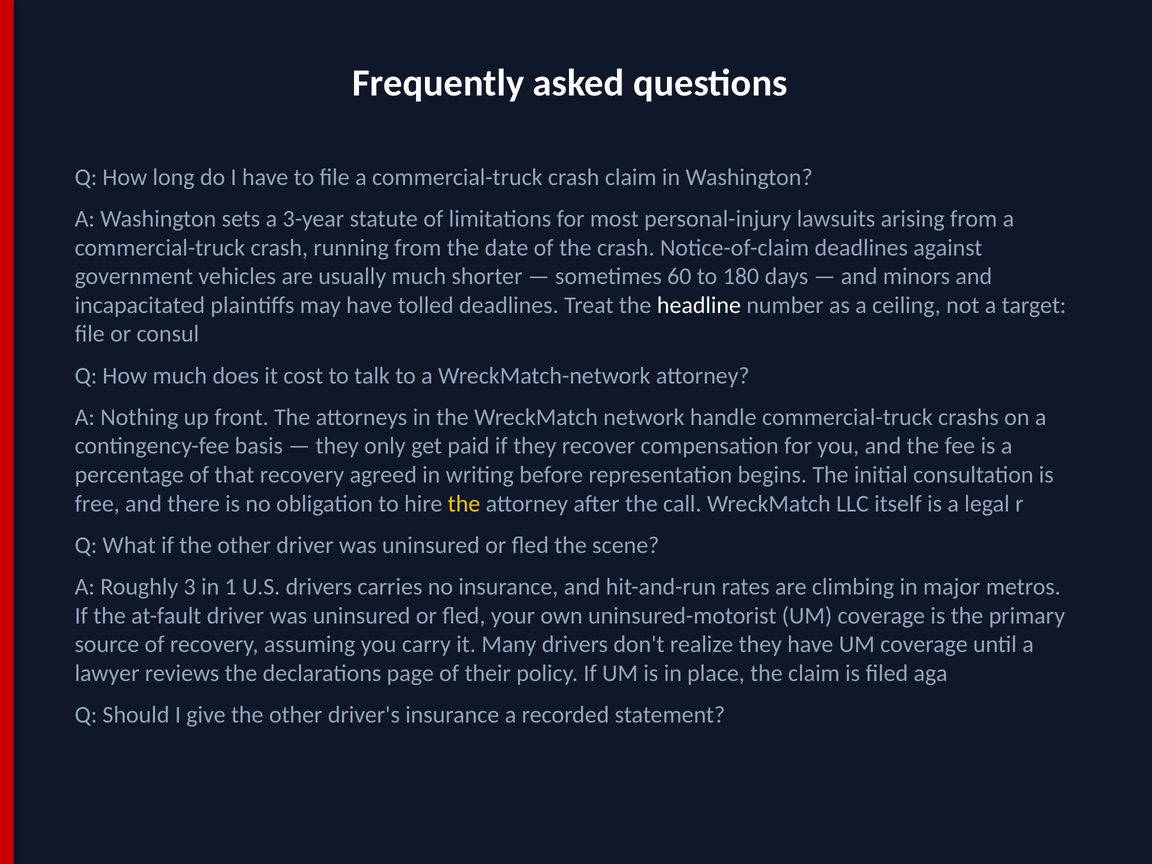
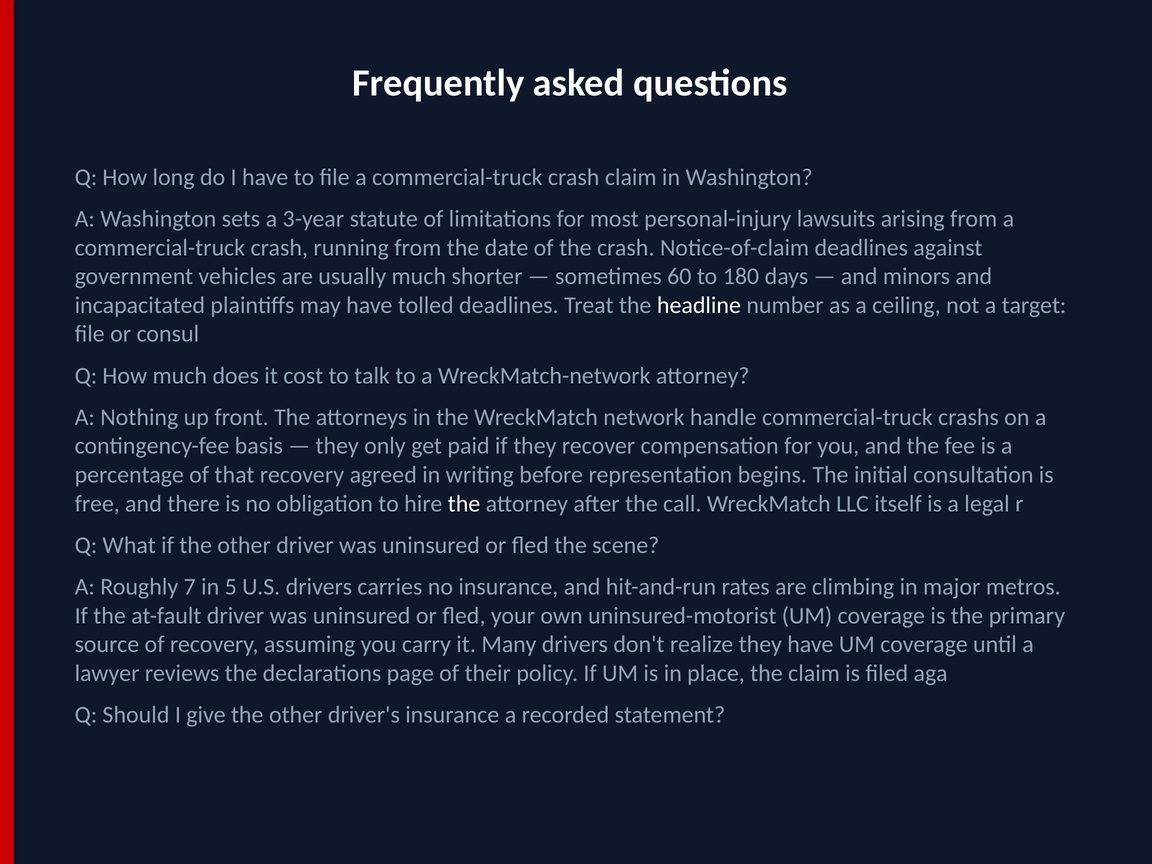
the colour: yellow -> white (464, 504)
3: 3 -> 7 (190, 587)
1: 1 -> 5 (231, 587)
